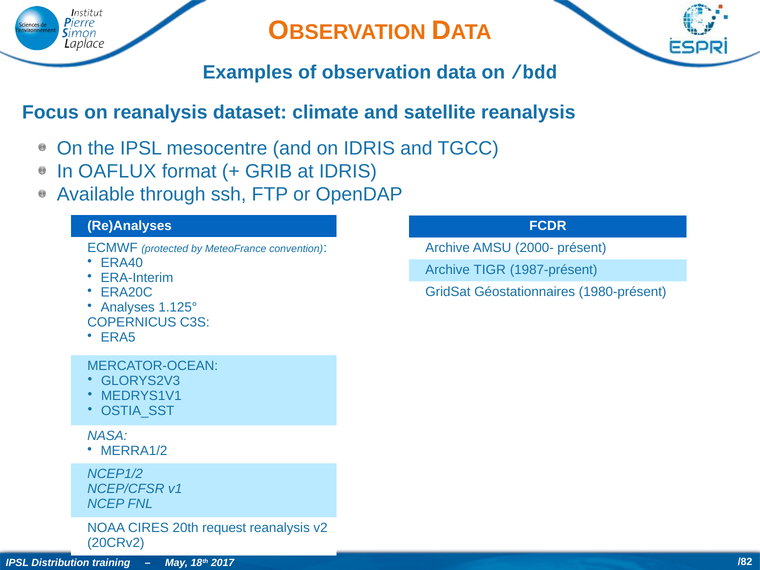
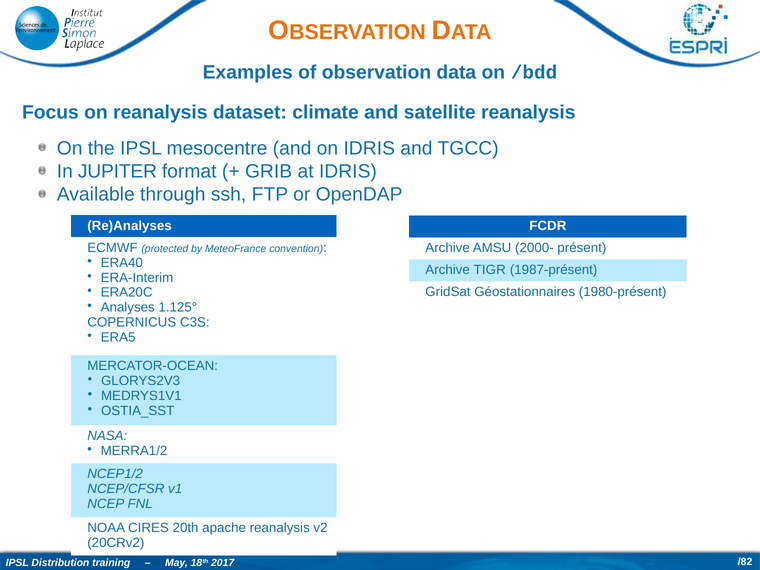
OAFLUX: OAFLUX -> JUPITER (117, 171)
request: request -> apache (224, 528)
